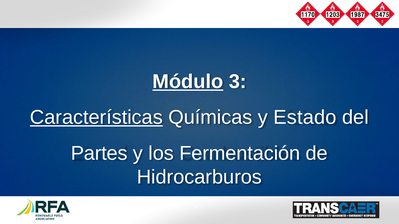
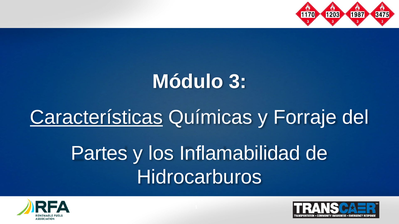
Módulo underline: present -> none (188, 82)
Estado: Estado -> Forraje (305, 118)
Fermentación: Fermentación -> Inflamabilidad (240, 153)
